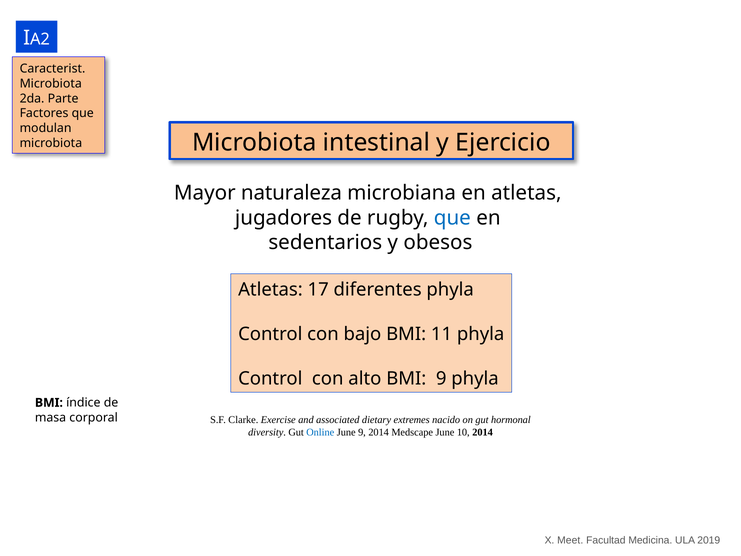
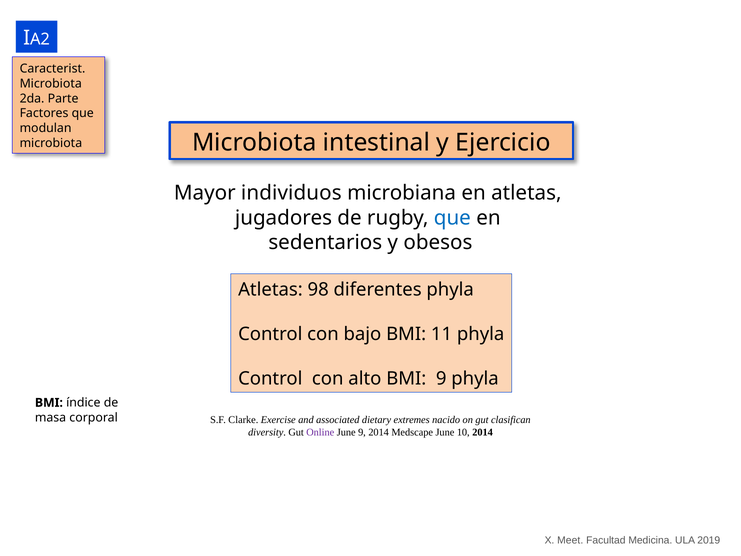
naturaleza: naturaleza -> individuos (291, 193)
17: 17 -> 98 (318, 290)
hormonal: hormonal -> clasifican (511, 420)
Online colour: blue -> purple (320, 432)
